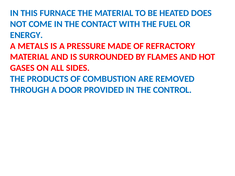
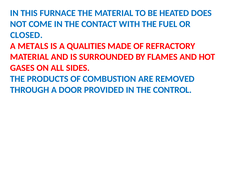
ENERGY: ENERGY -> CLOSED (26, 35)
PRESSURE: PRESSURE -> QUALITIES (86, 46)
